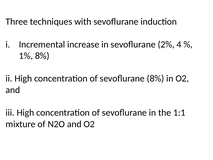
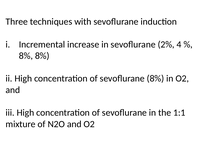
1%: 1% -> 8% (26, 56)
